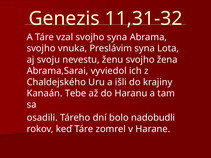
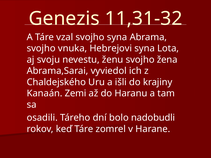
Preslávim: Preslávim -> Hebrejovi (111, 48)
Tebe: Tebe -> Zemi (76, 94)
